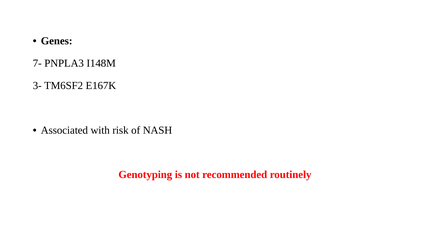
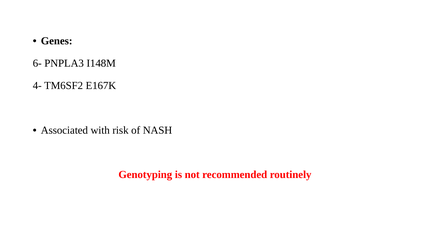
7-: 7- -> 6- (37, 63)
3-: 3- -> 4- (37, 85)
